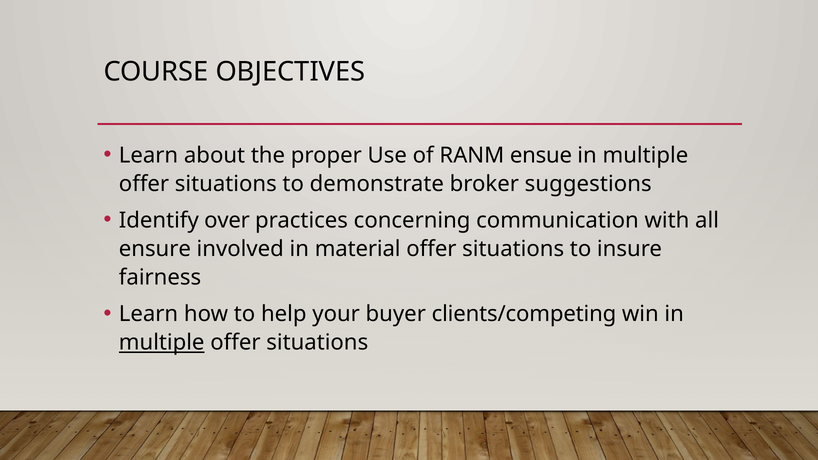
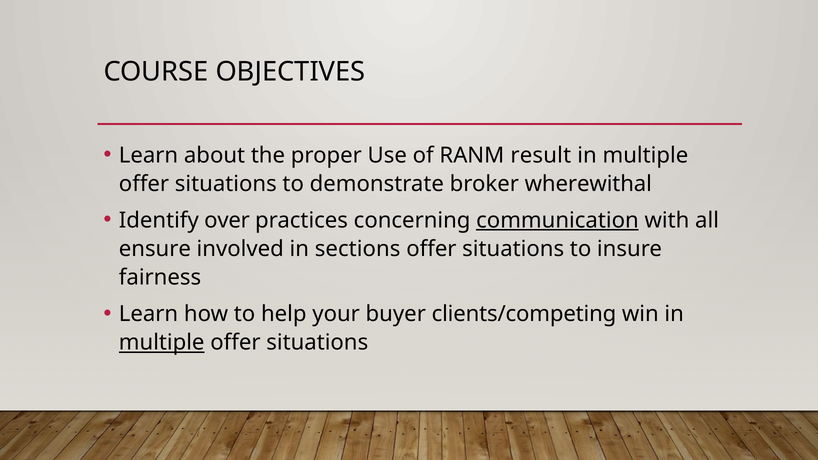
ensue: ensue -> result (541, 155)
suggestions: suggestions -> wherewithal (588, 184)
communication underline: none -> present (557, 220)
material: material -> sections (358, 249)
